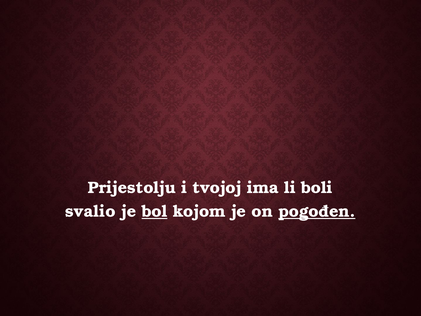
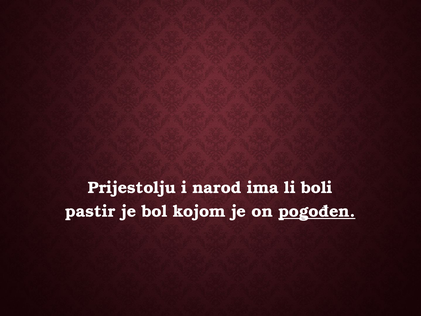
tvojoj: tvojoj -> narod (217, 188)
svalio: svalio -> pastir (90, 211)
bol underline: present -> none (155, 211)
